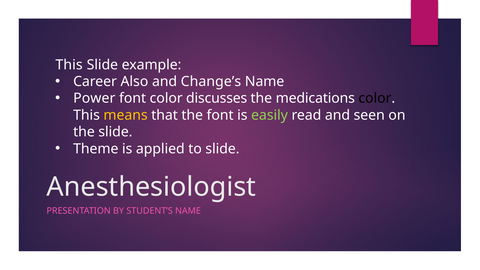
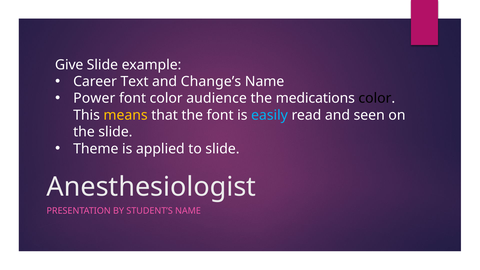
This: This -> Give (69, 65)
Also: Also -> Text (134, 82)
discusses: discusses -> audience (217, 98)
easily colour: light green -> light blue (270, 115)
